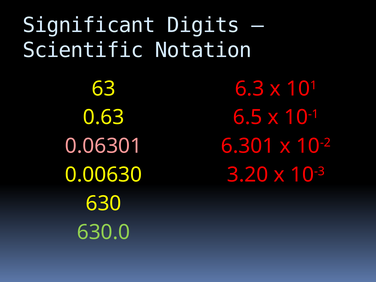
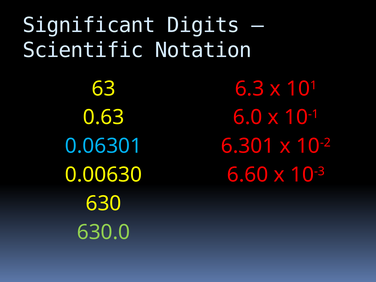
6.5: 6.5 -> 6.0 (248, 117)
0.06301 colour: pink -> light blue (104, 146)
3.20: 3.20 -> 6.60 (248, 175)
